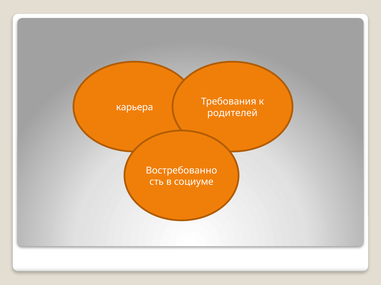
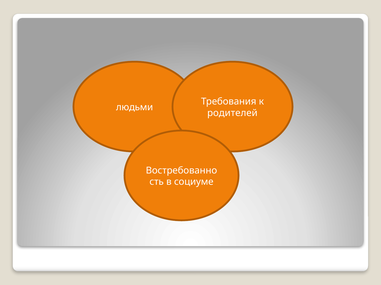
карьера: карьера -> людьми (135, 108)
